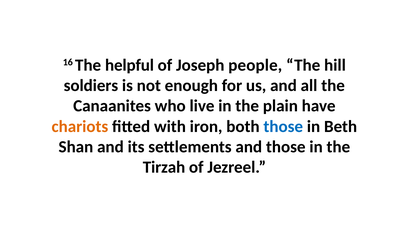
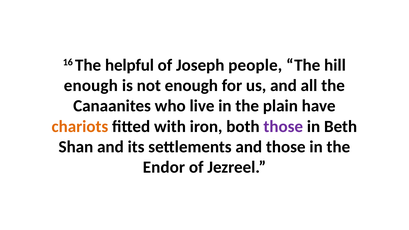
soldiers: soldiers -> enough (91, 86)
those colour: blue -> purple (283, 126)
Tirzah: Tirzah -> Endor (164, 167)
